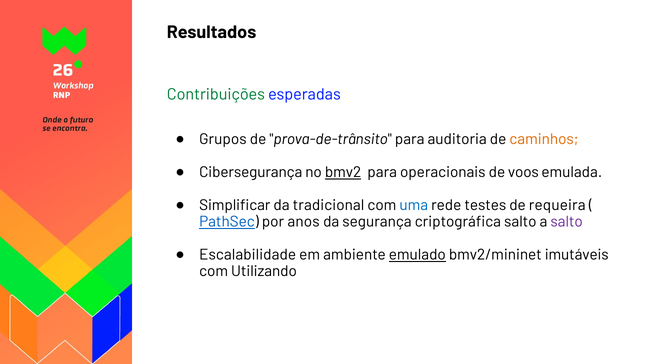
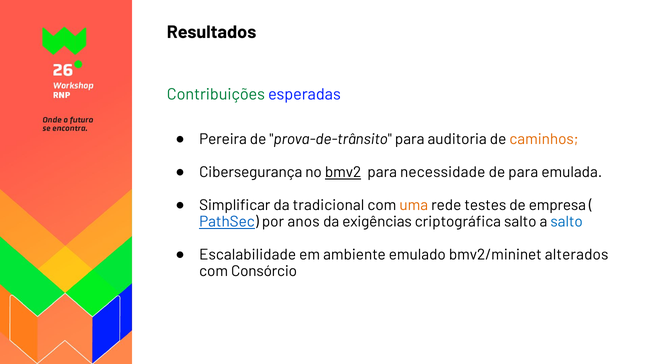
Grupos: Grupos -> Pereira (223, 139)
operacionais: operacionais -> necessidade (443, 172)
de voos: voos -> para (523, 172)
uma colour: blue -> orange (414, 205)
requeira: requeira -> empresa (557, 205)
segurança: segurança -> exigências (377, 222)
salto colour: purple -> blue (567, 222)
emulado underline: present -> none (417, 255)
imutáveis: imutáveis -> alterados (577, 255)
Utilizando: Utilizando -> Consórcio (264, 271)
